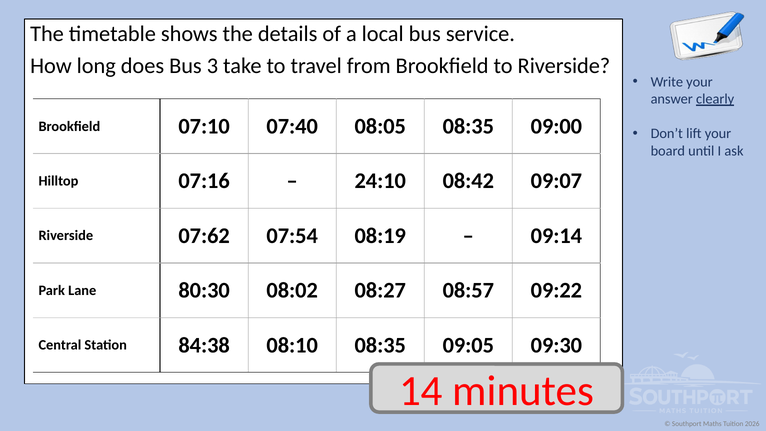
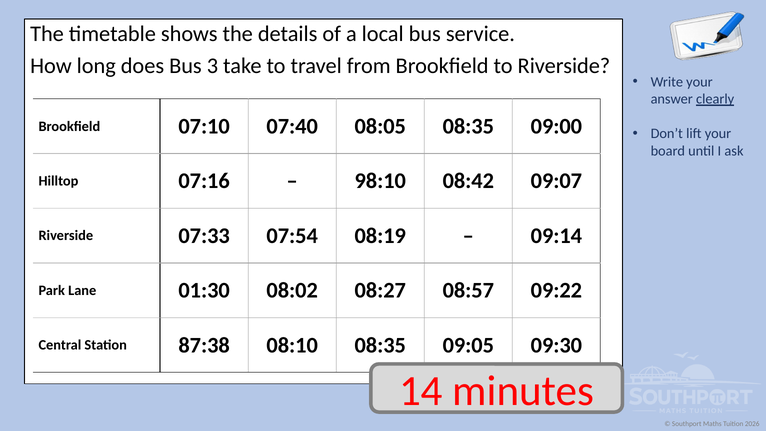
24:10: 24:10 -> 98:10 (380, 181)
07:62: 07:62 -> 07:33 (204, 236)
80:30: 80:30 -> 01:30 (204, 290)
84:38: 84:38 -> 87:38 (204, 345)
